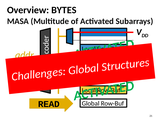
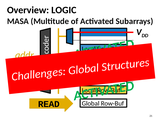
BYTES: BYTES -> LOGIC (64, 10)
